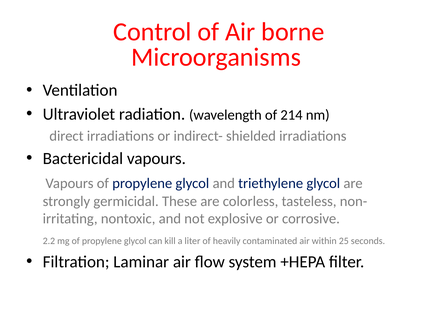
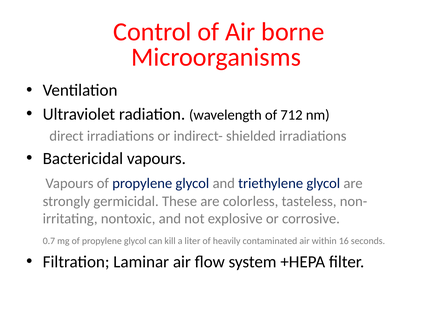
214: 214 -> 712 (292, 115)
2.2: 2.2 -> 0.7 (49, 240)
25: 25 -> 16 (344, 240)
